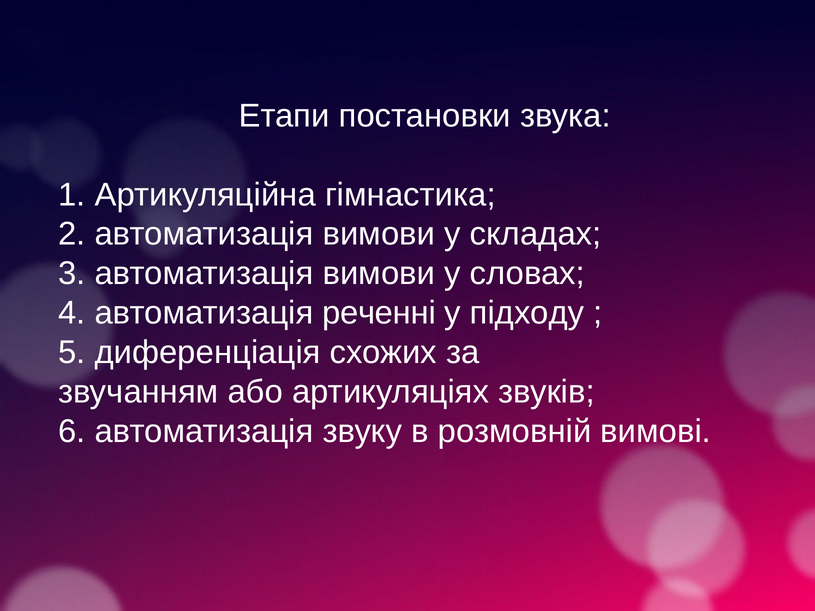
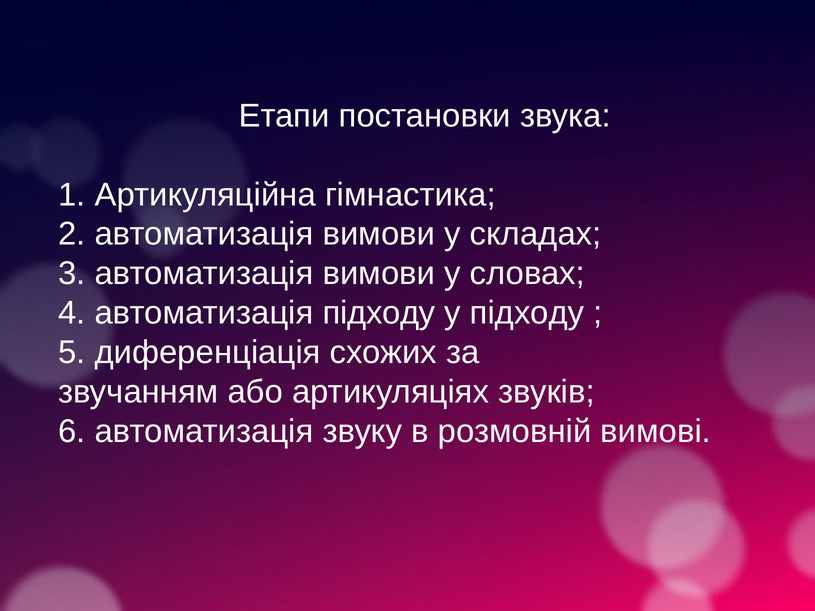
автоматизація реченні: реченні -> підходу (379, 313)
